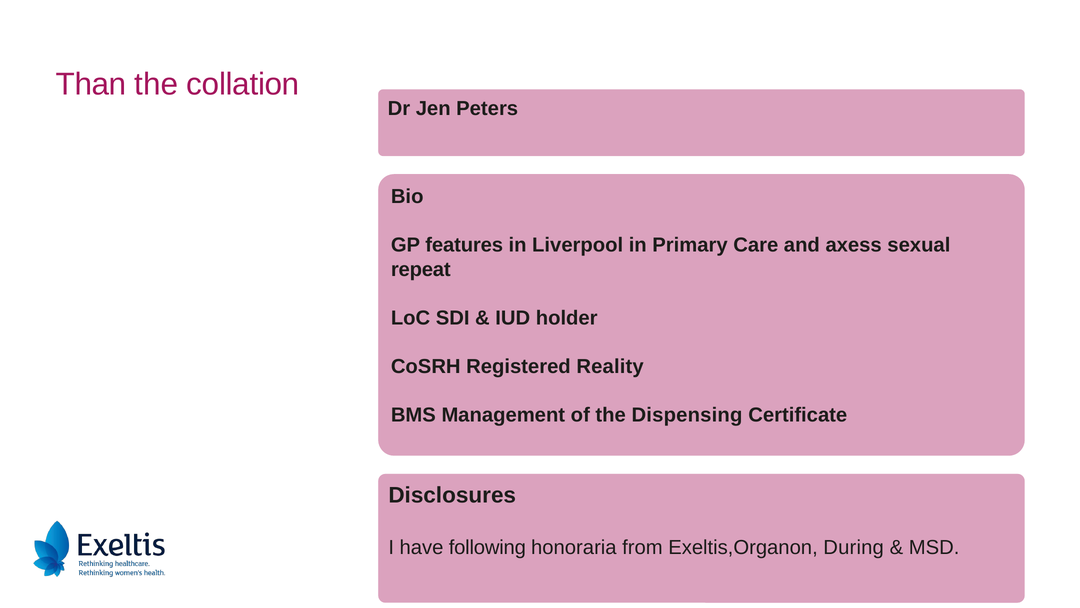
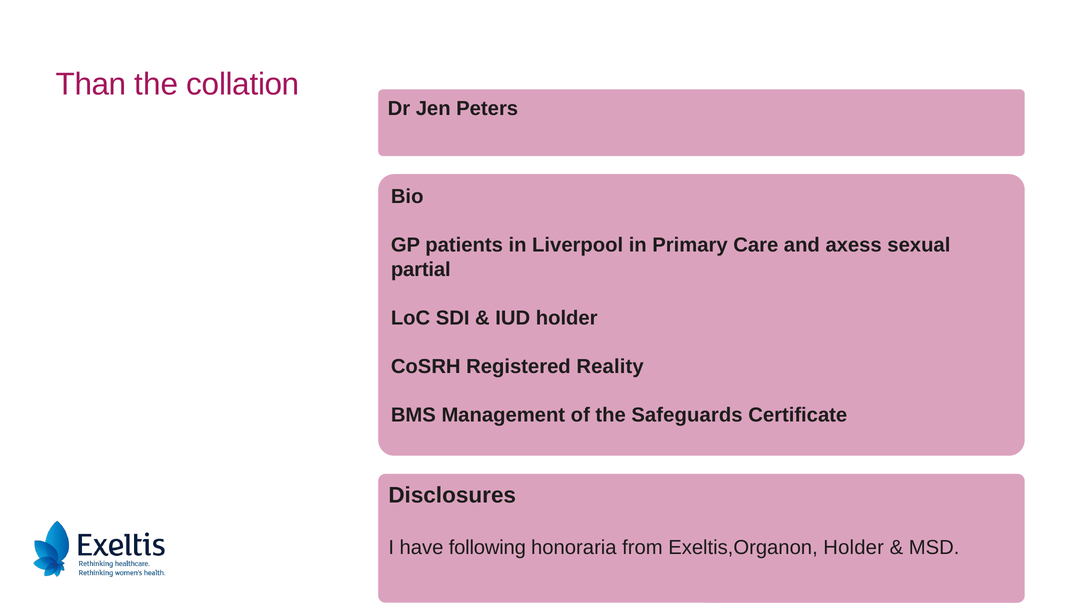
features: features -> patients (464, 245)
repeat: repeat -> partial (421, 269)
Dispensing: Dispensing -> Safeguards (687, 415)
Exeltis,Organon During: During -> Holder (854, 547)
